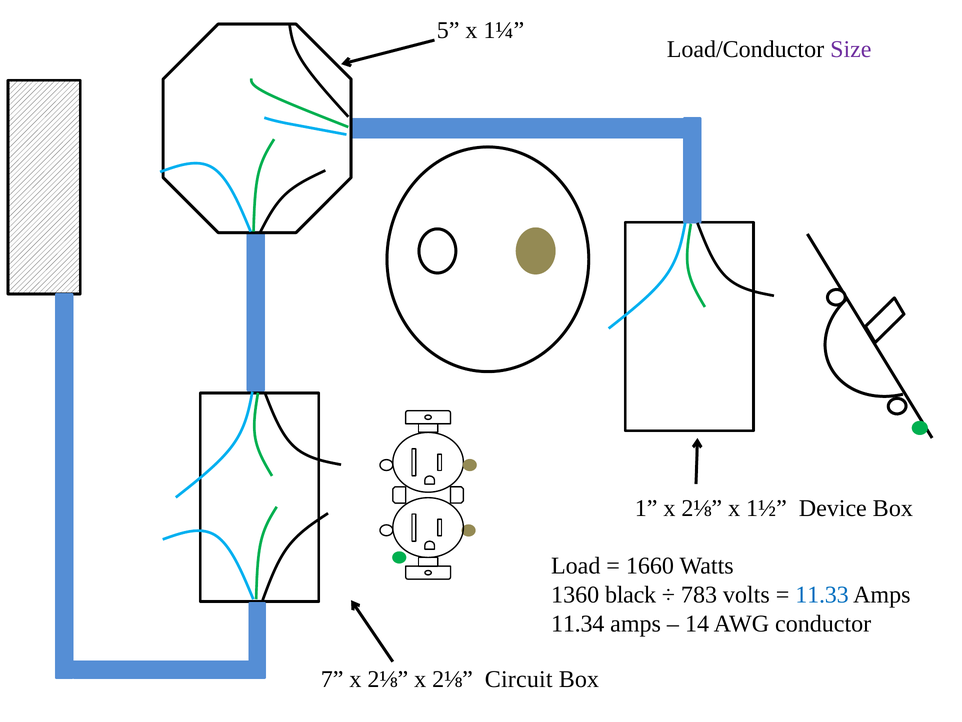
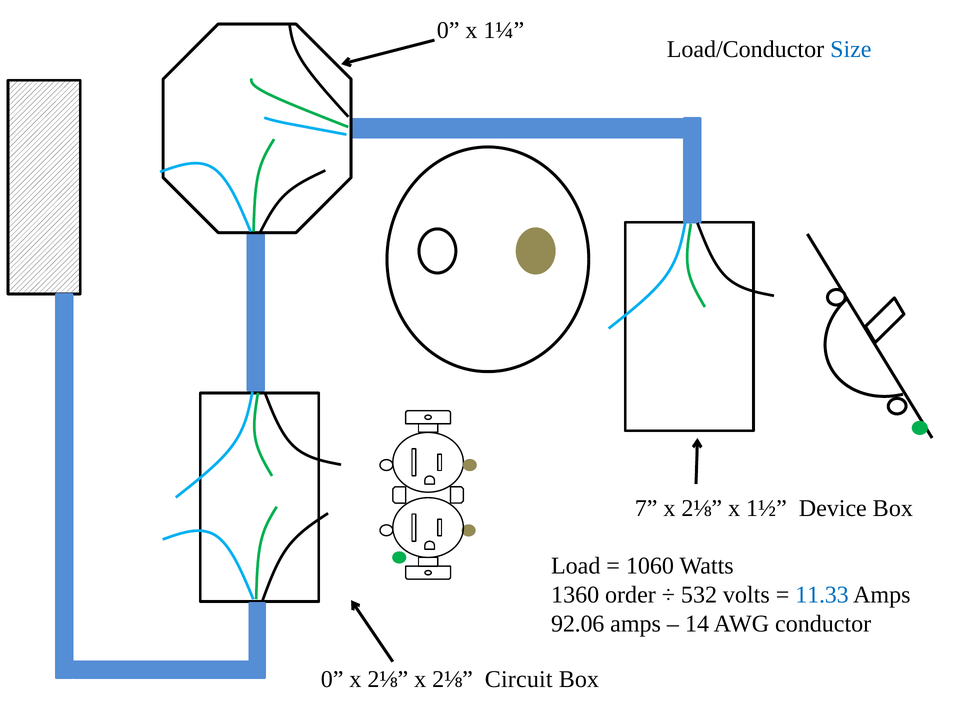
5: 5 -> 0 (448, 30)
Size colour: purple -> blue (851, 49)
1: 1 -> 7 (646, 508)
1660: 1660 -> 1060 (650, 565)
black: black -> order (630, 594)
783: 783 -> 532 (699, 594)
11.34: 11.34 -> 92.06 (578, 623)
7: 7 -> 0 (332, 679)
